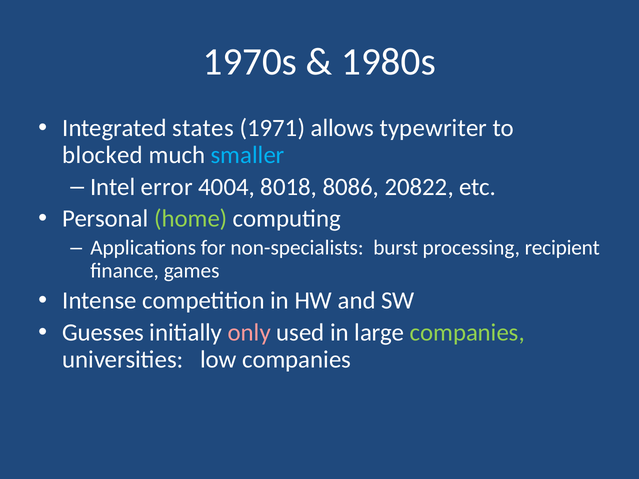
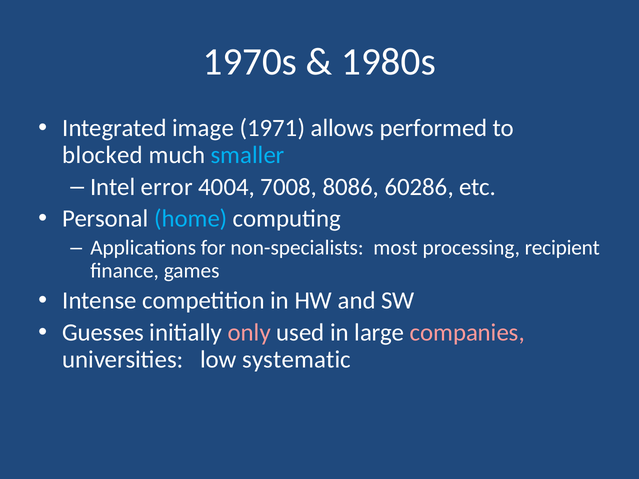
states: states -> image (203, 128)
typewriter: typewriter -> performed (434, 128)
8018: 8018 -> 7008 (289, 187)
20822: 20822 -> 60286 (419, 187)
home colour: light green -> light blue (191, 219)
burst: burst -> most (395, 248)
companies colour: light green -> pink (467, 333)
low companies: companies -> systematic (297, 360)
